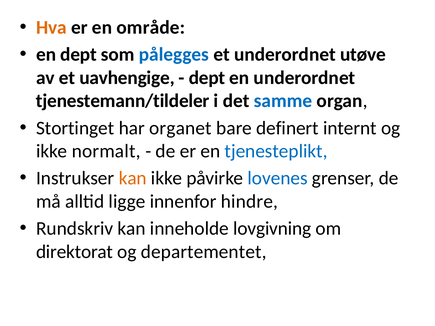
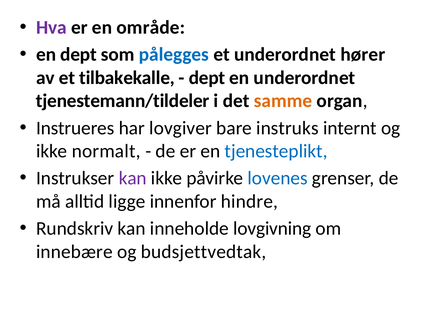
Hva colour: orange -> purple (51, 28)
utøve: utøve -> hører (363, 55)
uavhengige: uavhengige -> tilbakekalle (127, 78)
samme colour: blue -> orange (283, 101)
Stortinget: Stortinget -> Instrueres (75, 128)
organet: organet -> lovgiver (181, 128)
definert: definert -> instruks (287, 128)
kan colour: orange -> purple (133, 178)
direktorat: direktorat -> innebære (74, 252)
departementet: departementet -> budsjettvedtak (204, 252)
